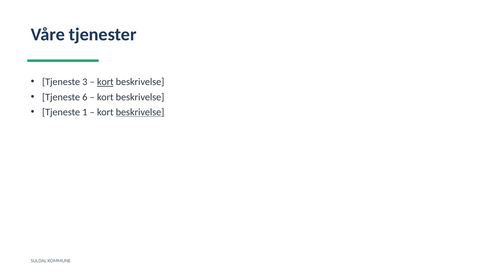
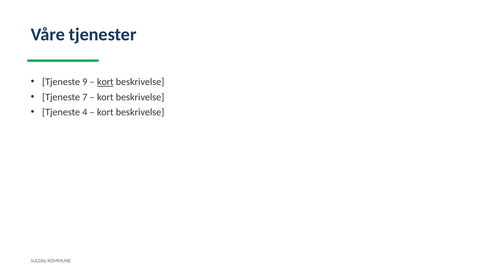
3: 3 -> 9 (85, 82)
6: 6 -> 7 (85, 97)
1: 1 -> 4 (85, 112)
beskrivelse underline: present -> none (140, 112)
